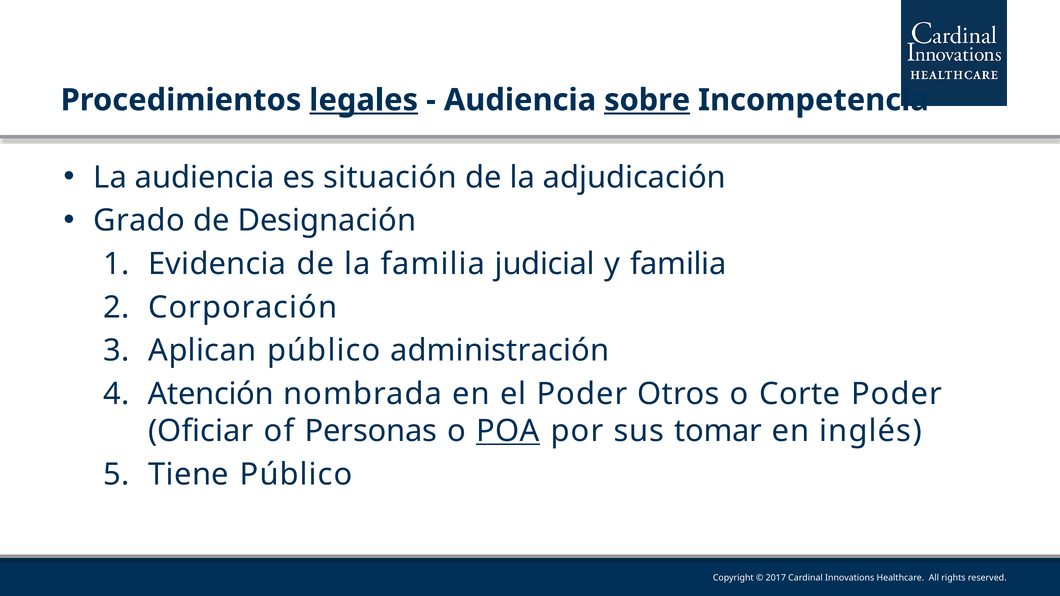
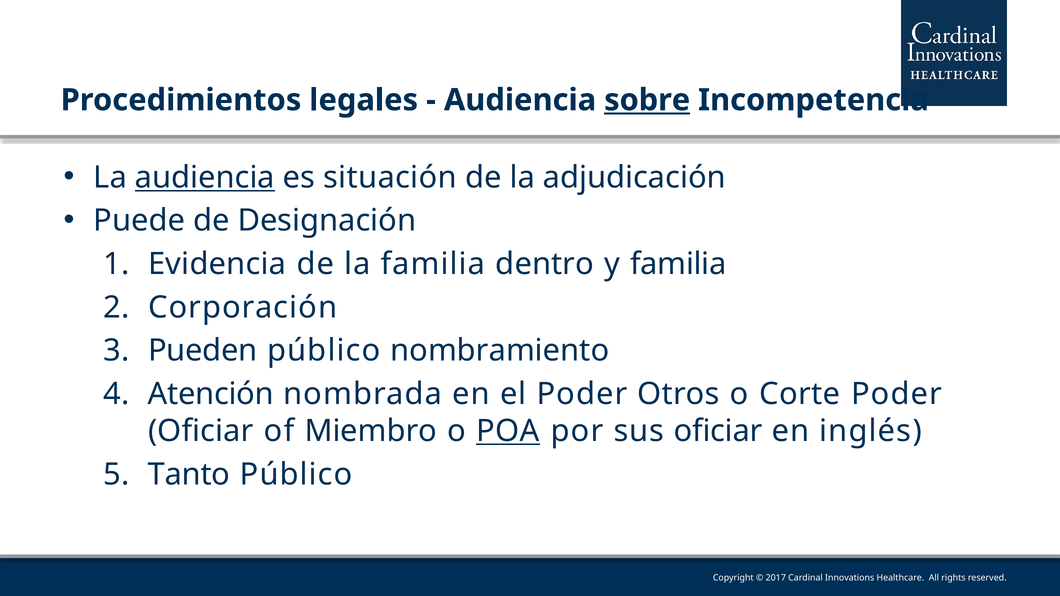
legales underline: present -> none (364, 100)
audiencia underline: none -> present (205, 177)
Grado: Grado -> Puede (139, 221)
judicial: judicial -> dentro (545, 264)
Aplican: Aplican -> Pueden (203, 351)
administración: administración -> nombramiento (500, 351)
Personas: Personas -> Miembro (371, 431)
sus tomar: tomar -> oficiar (718, 431)
Tiene: Tiene -> Tanto (189, 475)
